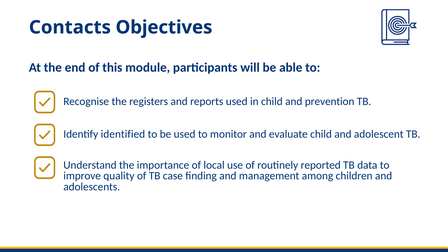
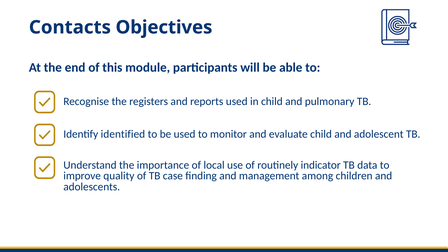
prevention: prevention -> pulmonary (330, 102)
reported: reported -> indicator (321, 165)
